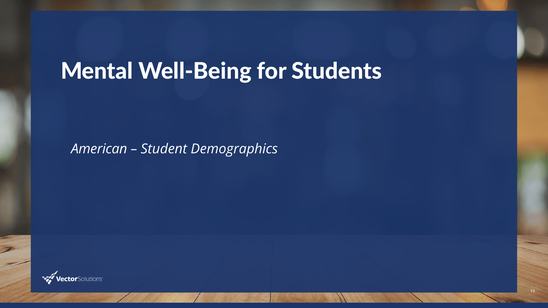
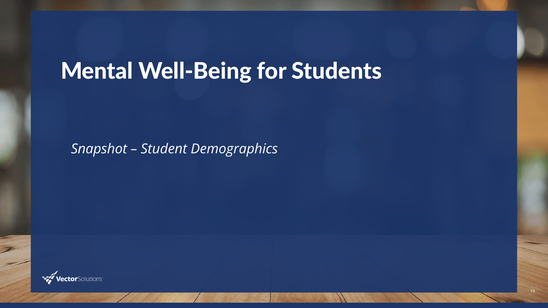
American: American -> Snapshot (99, 149)
